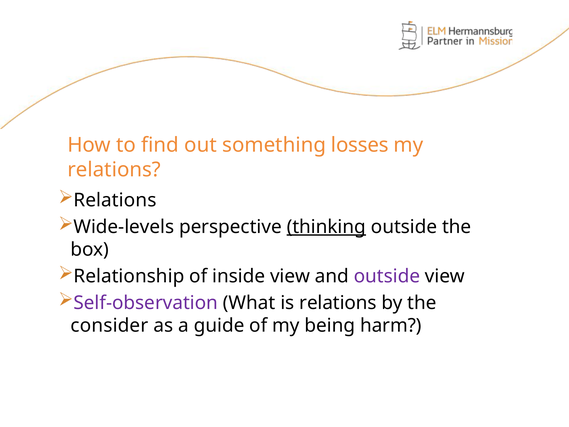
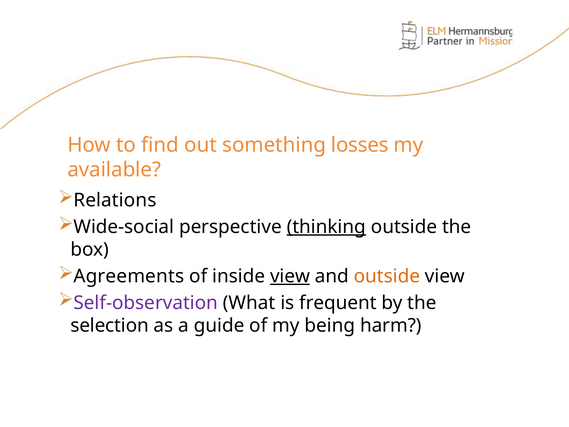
relations: relations -> available (114, 169)
Wide-levels: Wide-levels -> Wide-social (124, 227)
Relationship: Relationship -> Agreements (129, 276)
view underline: none -> present (290, 276)
outside colour: purple -> orange (387, 276)
is relations: relations -> frequent (338, 303)
consider: consider -> selection (110, 325)
